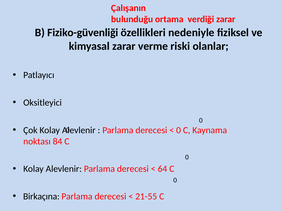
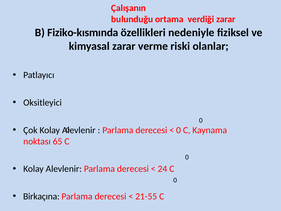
Fiziko-güvenliği: Fiziko-güvenliği -> Fiziko-kısmında (83, 33)
84: 84 -> 65 (58, 141)
64: 64 -> 24 (162, 169)
